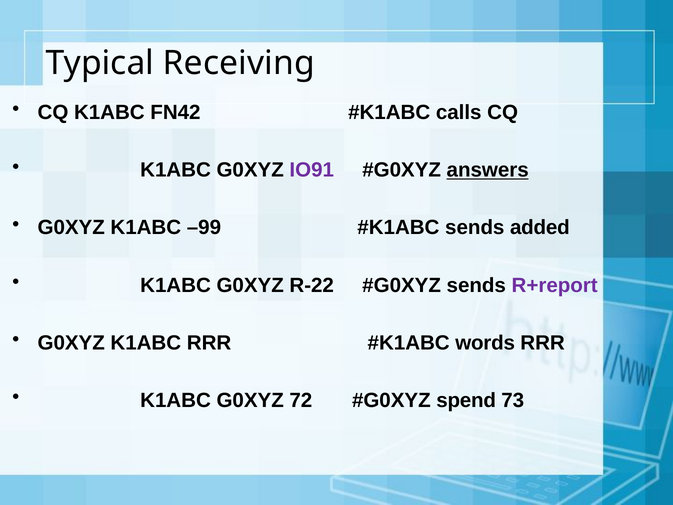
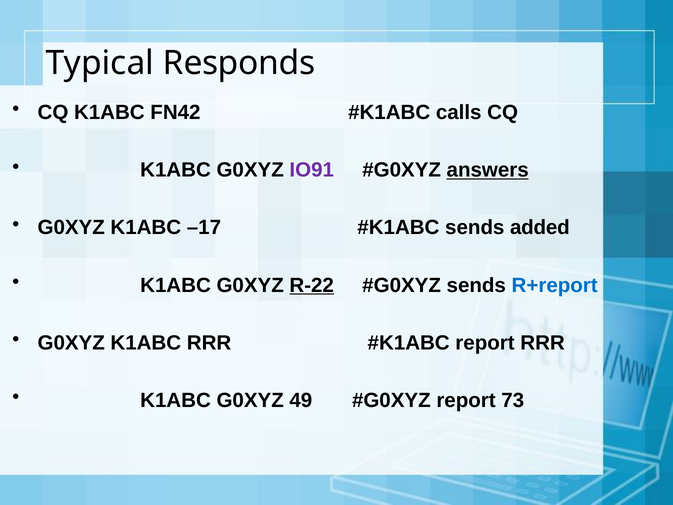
Receiving: Receiving -> Responds (239, 63)
–99: –99 -> –17 (204, 228)
R-22 underline: none -> present (312, 285)
R+report colour: purple -> blue (555, 285)
words: words -> report (485, 343)
72: 72 -> 49 (301, 400)
spend: spend -> report (466, 400)
